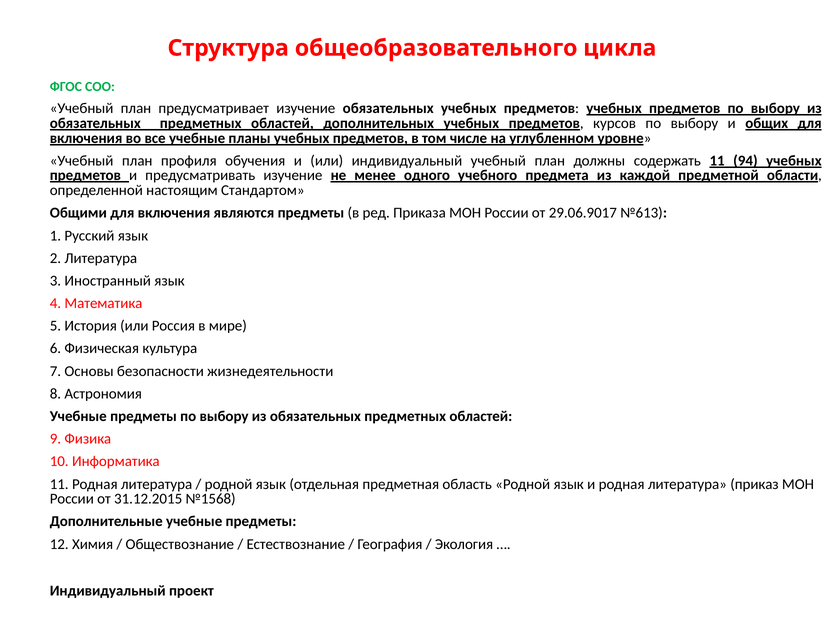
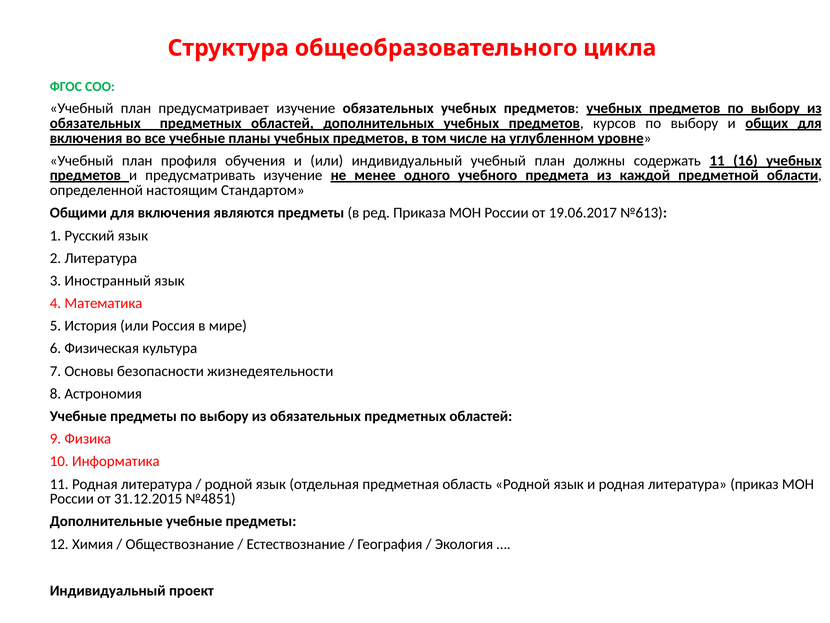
94: 94 -> 16 (745, 161)
29.06.9017: 29.06.9017 -> 19.06.2017 (583, 213)
№1568: №1568 -> №4851 (211, 499)
